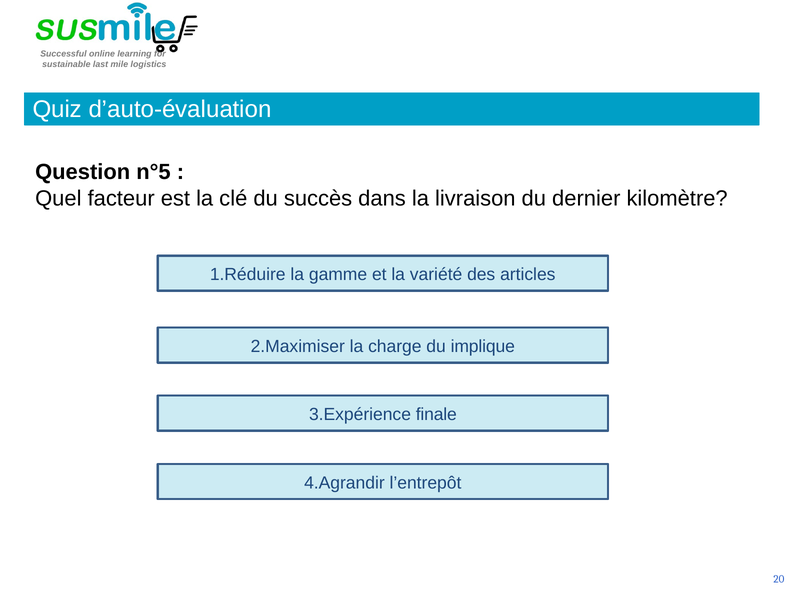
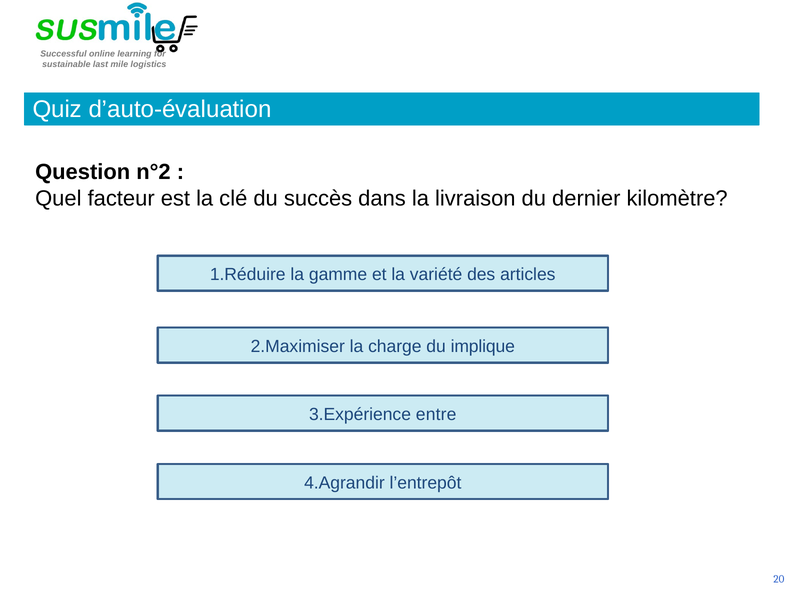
n°5: n°5 -> n°2 (154, 172)
finale: finale -> entre (436, 414)
